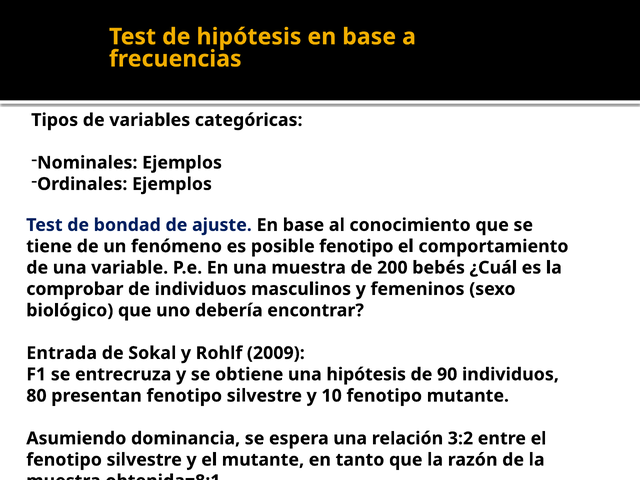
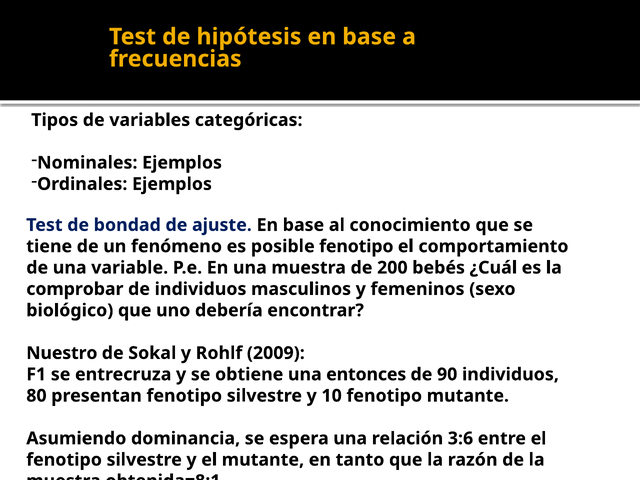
Entrada: Entrada -> Nuestro (62, 353)
una hipótesis: hipótesis -> entonces (366, 374)
3:2: 3:2 -> 3:6 (460, 438)
